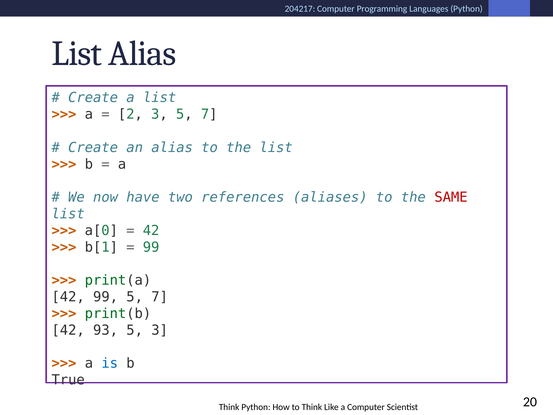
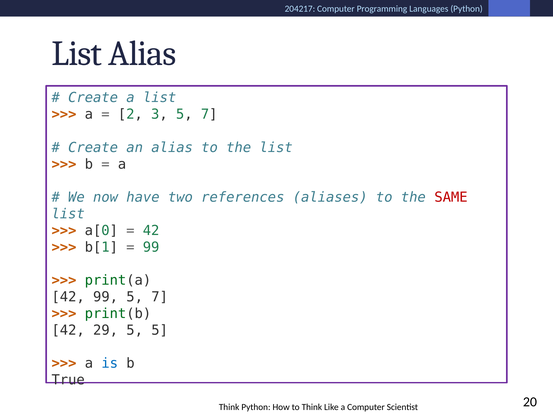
93: 93 -> 29 (106, 330)
5 3: 3 -> 5 (160, 330)
